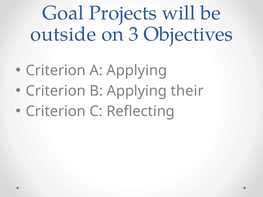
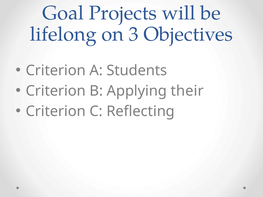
outside: outside -> lifelong (63, 34)
A Applying: Applying -> Students (137, 71)
